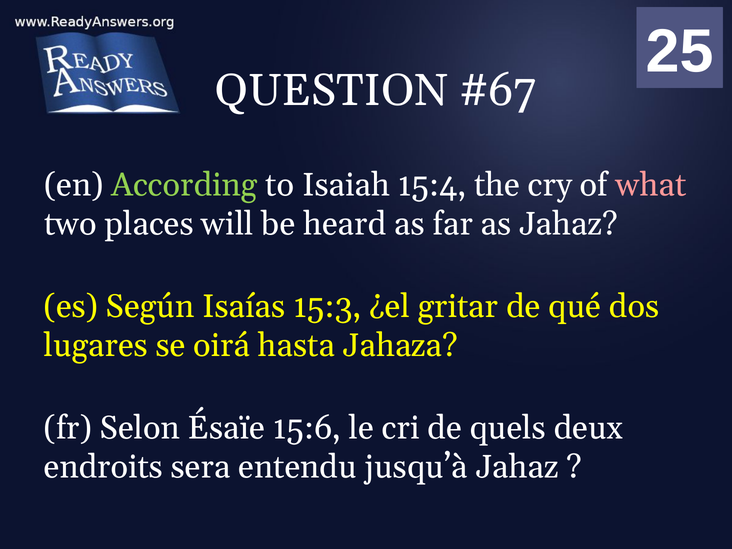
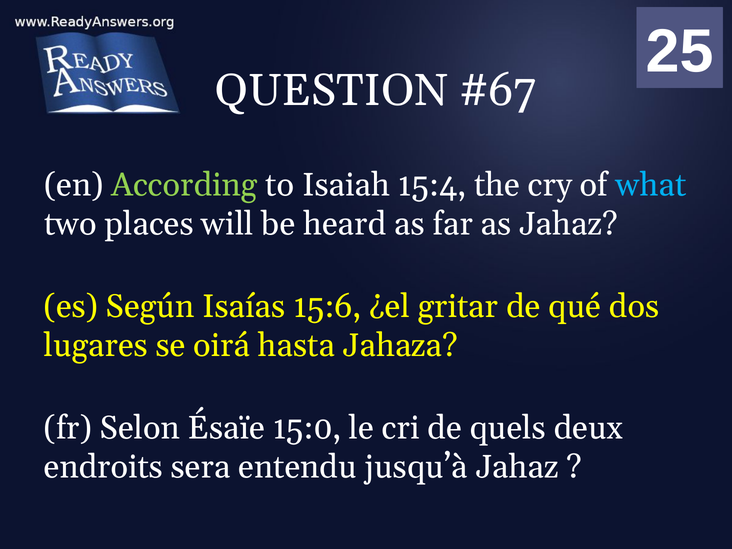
what colour: pink -> light blue (651, 185)
15:3: 15:3 -> 15:6 (327, 307)
15:6: 15:6 -> 15:0 (307, 428)
